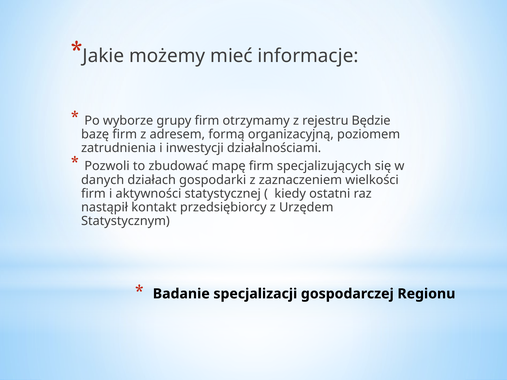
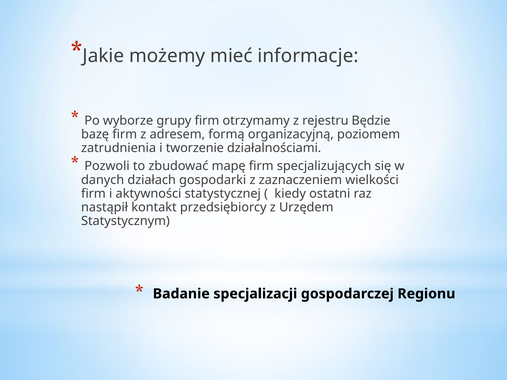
inwestycji: inwestycji -> tworzenie (195, 148)
